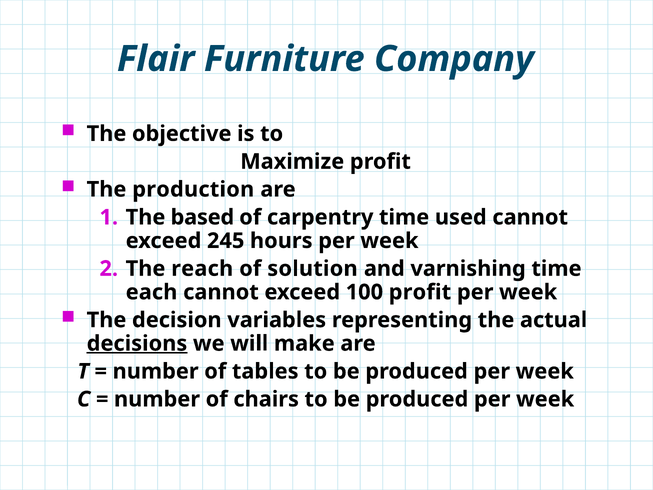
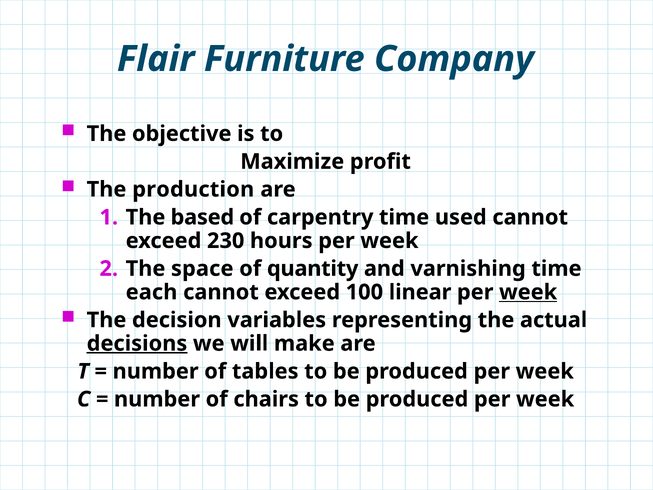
245: 245 -> 230 (226, 241)
reach: reach -> space (202, 269)
solution: solution -> quantity (313, 269)
100 profit: profit -> linear (420, 292)
week underline: none -> present (528, 292)
